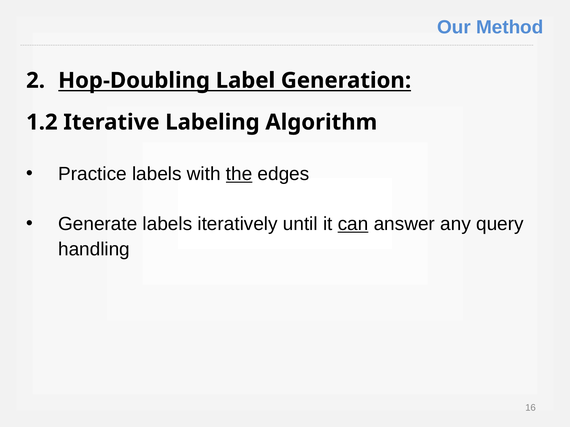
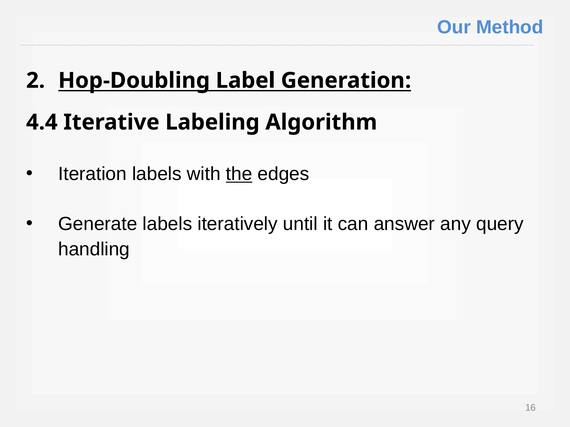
1.2: 1.2 -> 4.4 (42, 122)
Practice: Practice -> Iteration (92, 174)
can underline: present -> none (353, 224)
